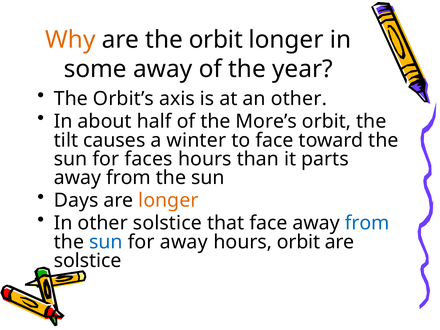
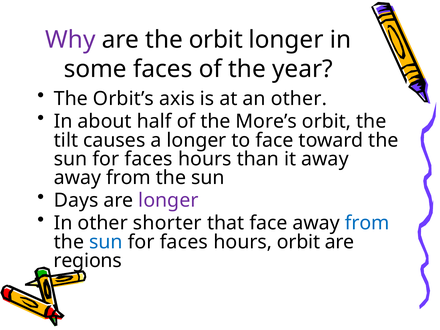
Why colour: orange -> purple (70, 40)
some away: away -> faces (163, 69)
a winter: winter -> longer (196, 140)
it parts: parts -> away (325, 159)
longer colour: orange -> purple (168, 200)
other solstice: solstice -> shorter (167, 223)
away: away -> faces (184, 242)
solstice: solstice -> regions (88, 261)
